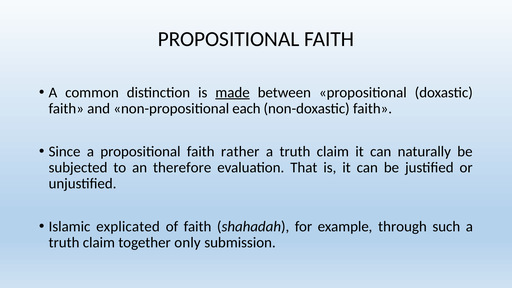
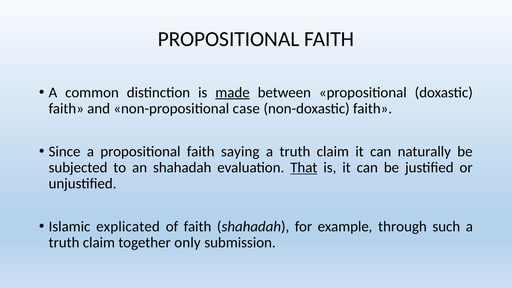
each: each -> case (246, 109)
rather: rather -> saying (240, 151)
an therefore: therefore -> shahadah (182, 168)
That underline: none -> present (304, 168)
